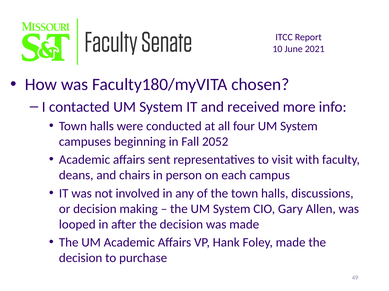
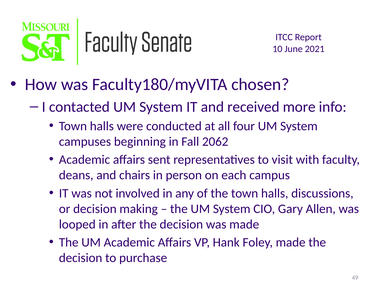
2052: 2052 -> 2062 (215, 142)
